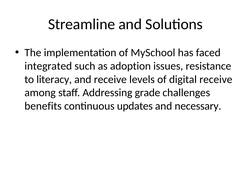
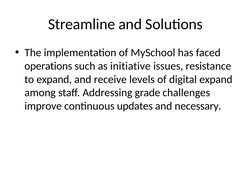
integrated: integrated -> operations (48, 66)
adoption: adoption -> initiative (130, 66)
to literacy: literacy -> expand (54, 79)
digital receive: receive -> expand (216, 79)
benefits: benefits -> improve (43, 106)
